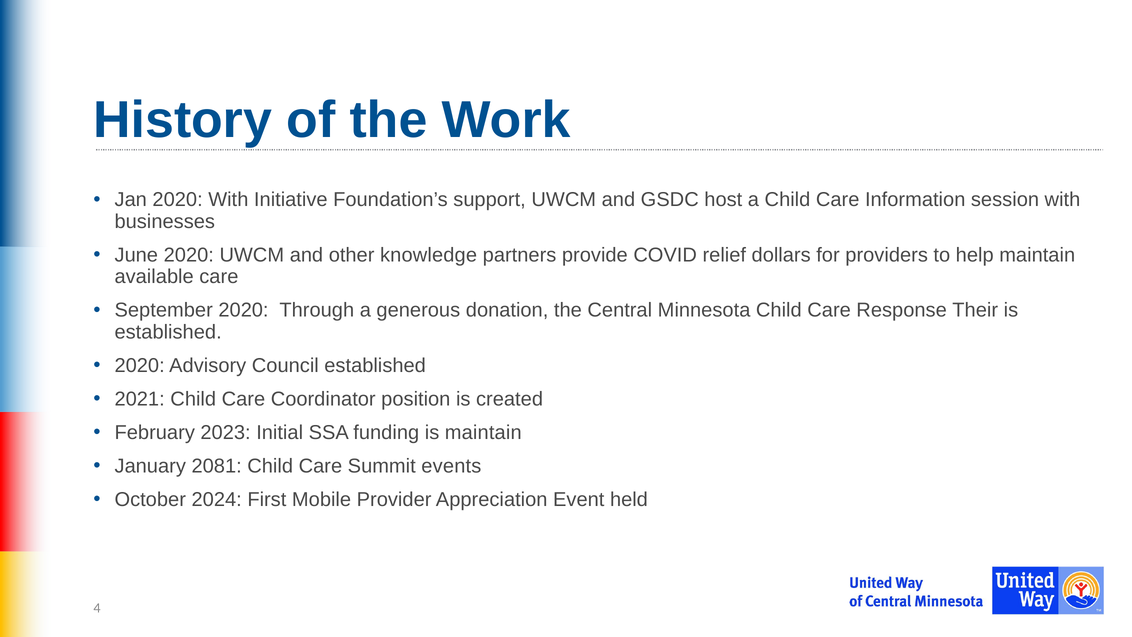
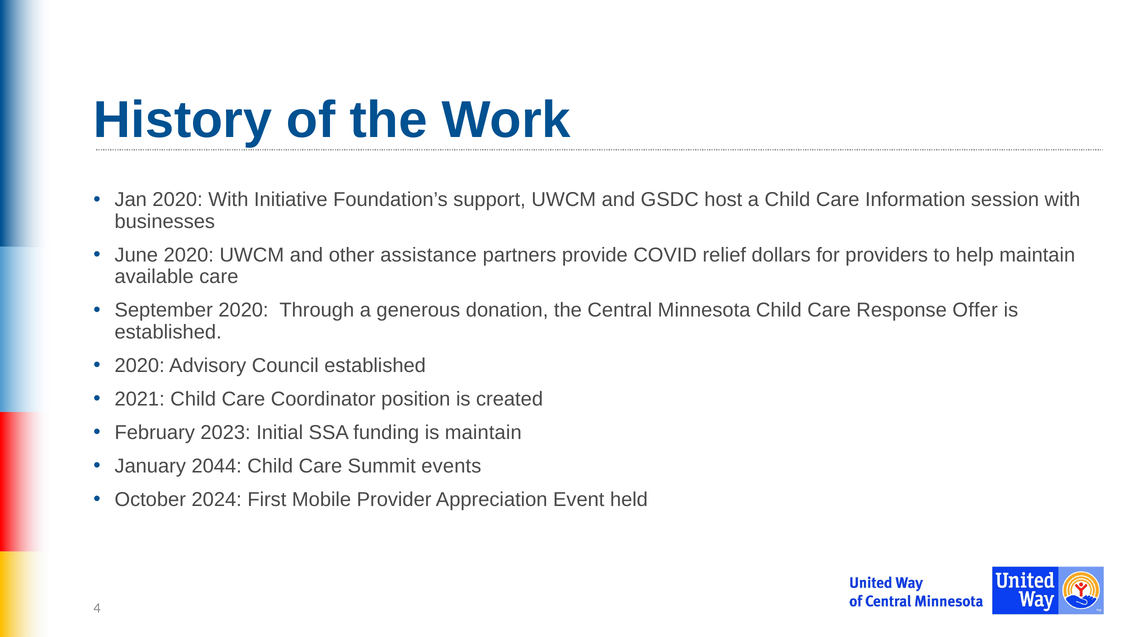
knowledge: knowledge -> assistance (429, 255)
Their: Their -> Offer (975, 310)
2081: 2081 -> 2044 (217, 466)
